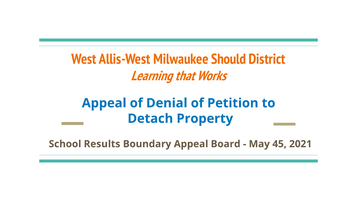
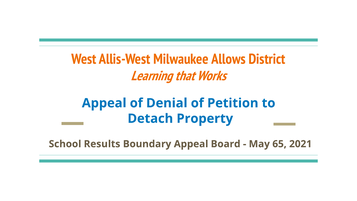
Should: Should -> Allows (229, 59)
45: 45 -> 65 (279, 144)
